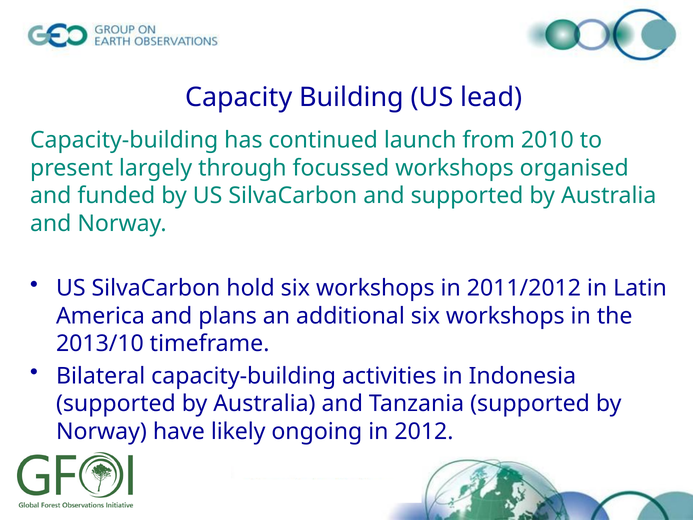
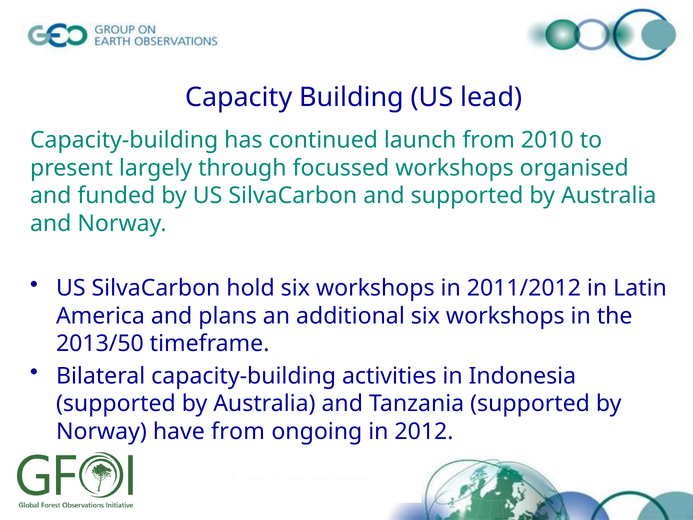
2013/10: 2013/10 -> 2013/50 (100, 343)
have likely: likely -> from (238, 431)
